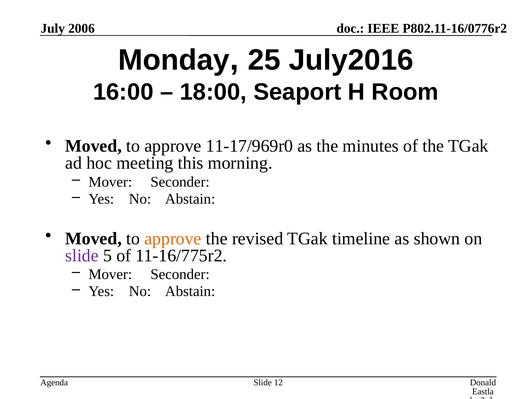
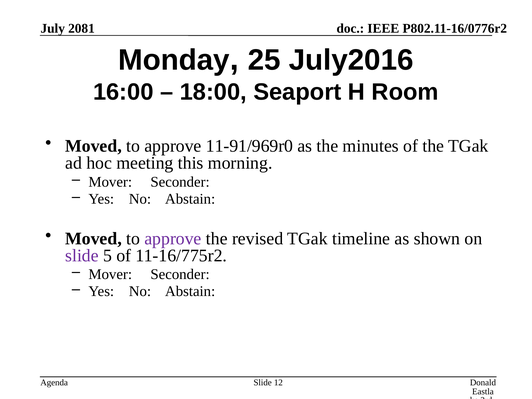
2006: 2006 -> 2081 (81, 28)
11-17/969r0: 11-17/969r0 -> 11-91/969r0 (250, 146)
approve colour: orange -> purple (173, 239)
